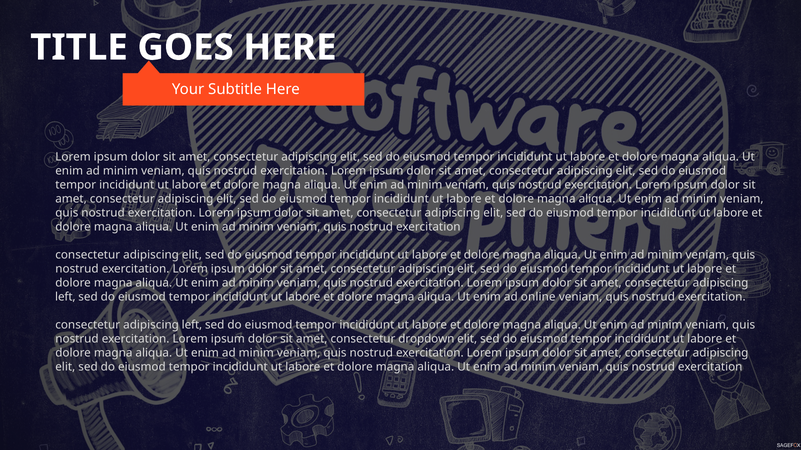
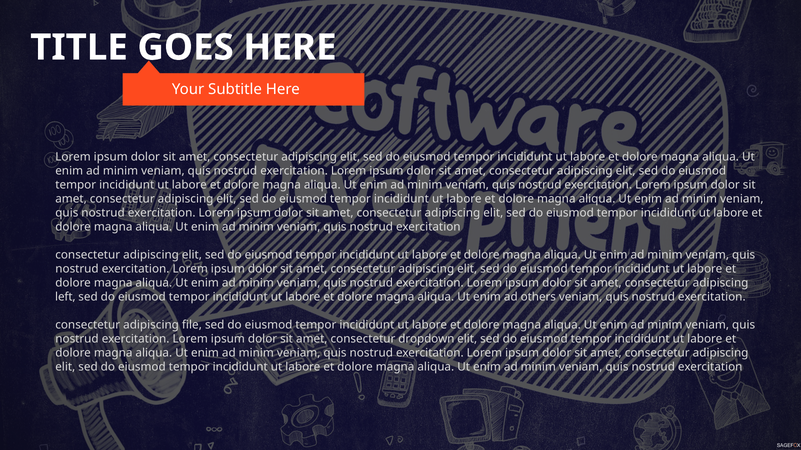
online: online -> others (538, 297)
left: left -> file (192, 325)
